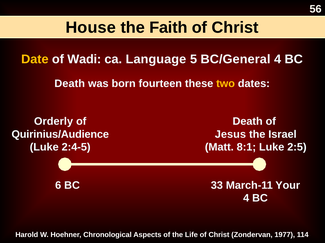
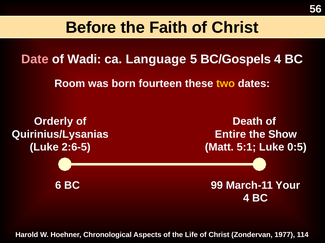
House: House -> Before (91, 28)
Date colour: yellow -> pink (35, 59)
BC/General: BC/General -> BC/Gospels (236, 59)
Death: Death -> Room (70, 84)
Quirinius/Audience: Quirinius/Audience -> Quirinius/Lysanias (60, 135)
Jesus: Jesus -> Entire (230, 135)
Israel: Israel -> Show (283, 135)
2:4-5: 2:4-5 -> 2:6-5 (76, 148)
8:1: 8:1 -> 5:1 (246, 148)
2:5: 2:5 -> 0:5 (297, 148)
33: 33 -> 99 (217, 186)
